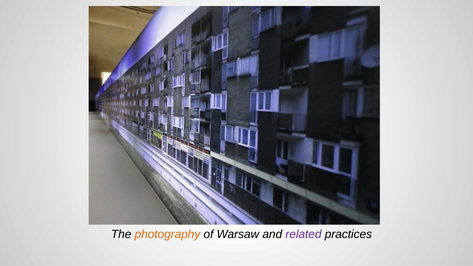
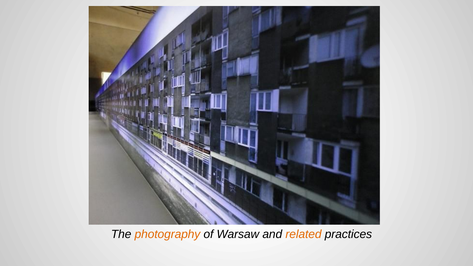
related colour: purple -> orange (303, 234)
